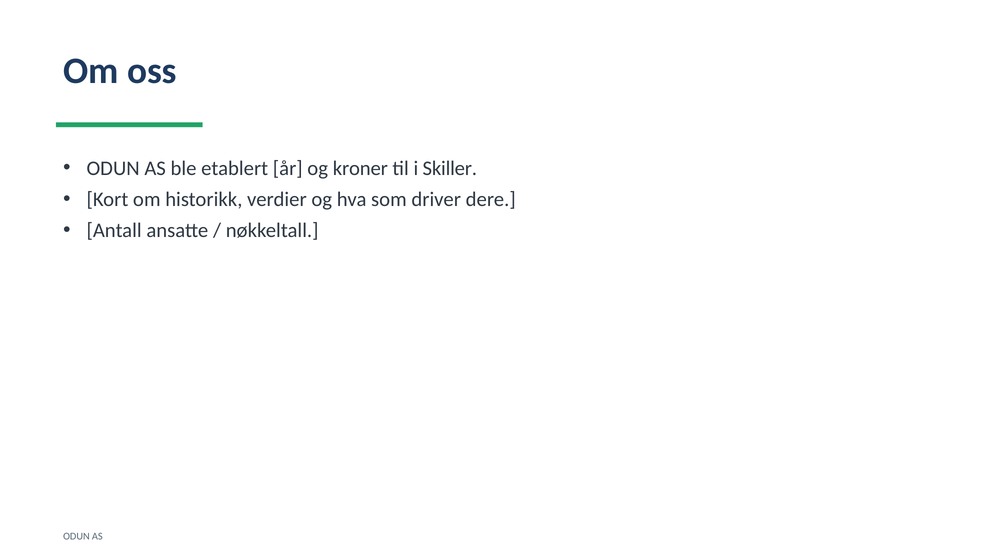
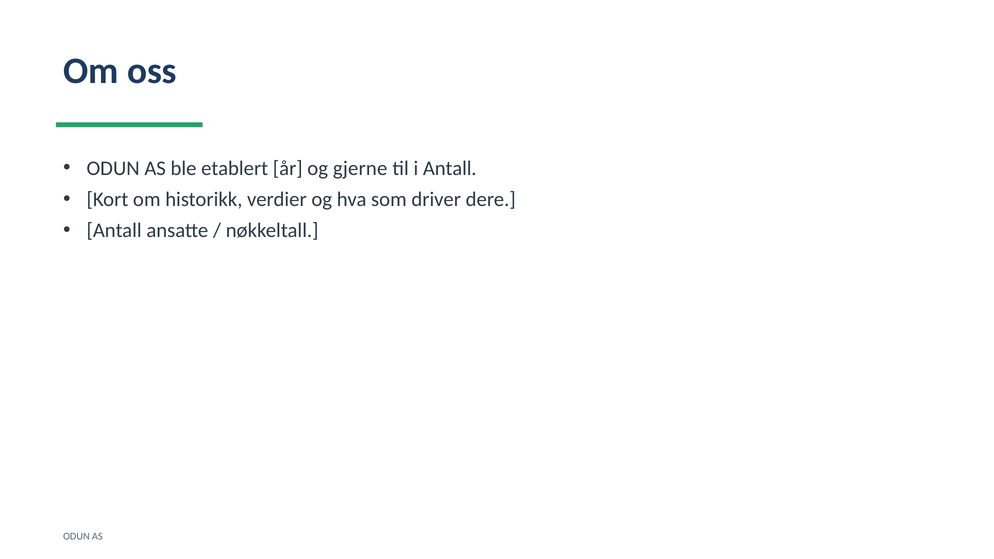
kroner: kroner -> gjerne (360, 168)
i Skiller: Skiller -> Antall (450, 168)
